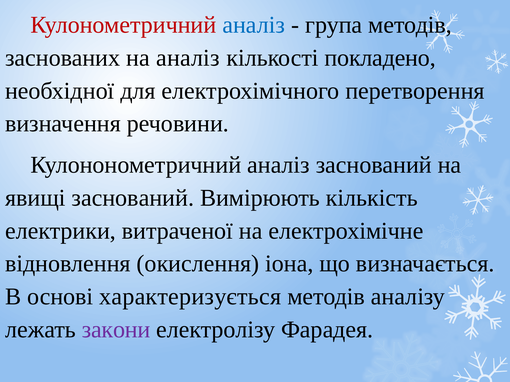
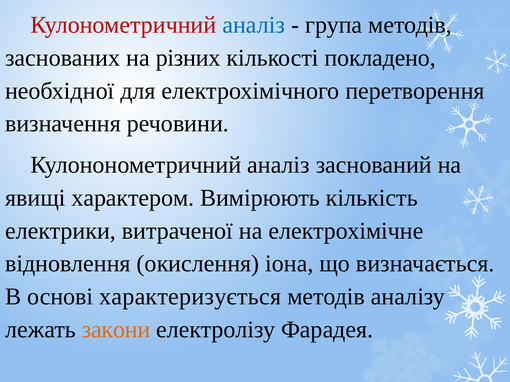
на аналіз: аналіз -> різних (188, 58)
явищі заснований: заснований -> характером (133, 198)
закони colour: purple -> orange (116, 330)
